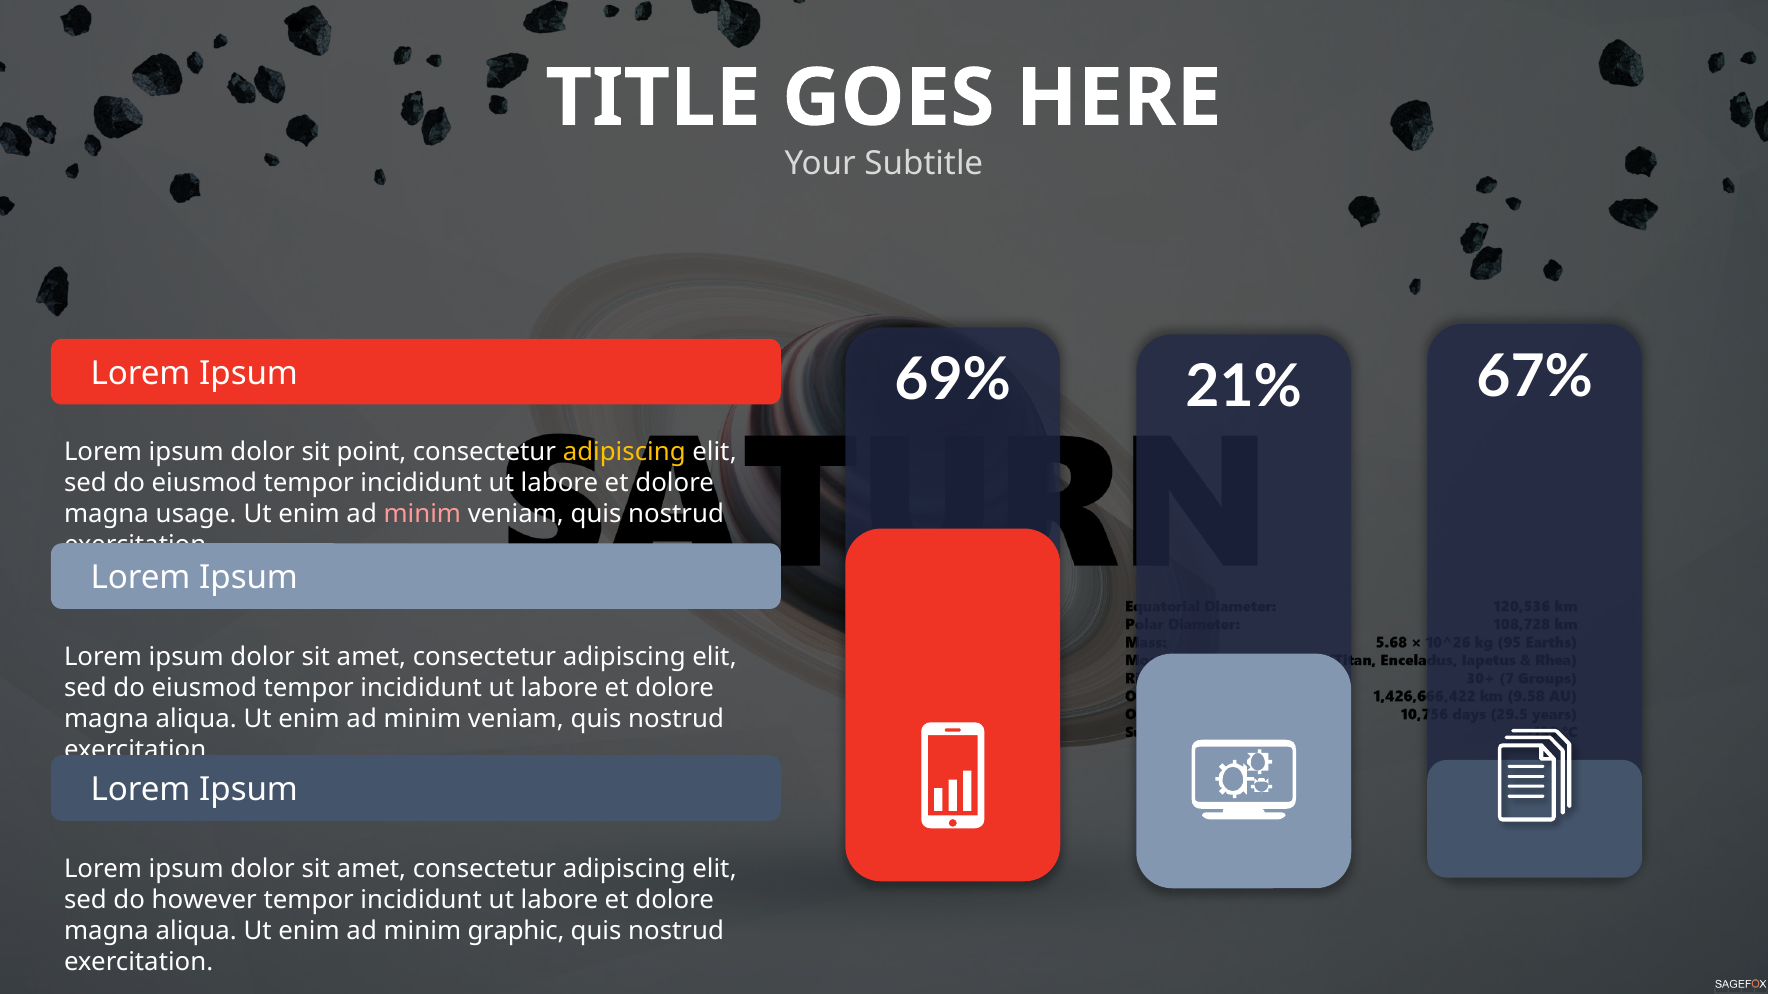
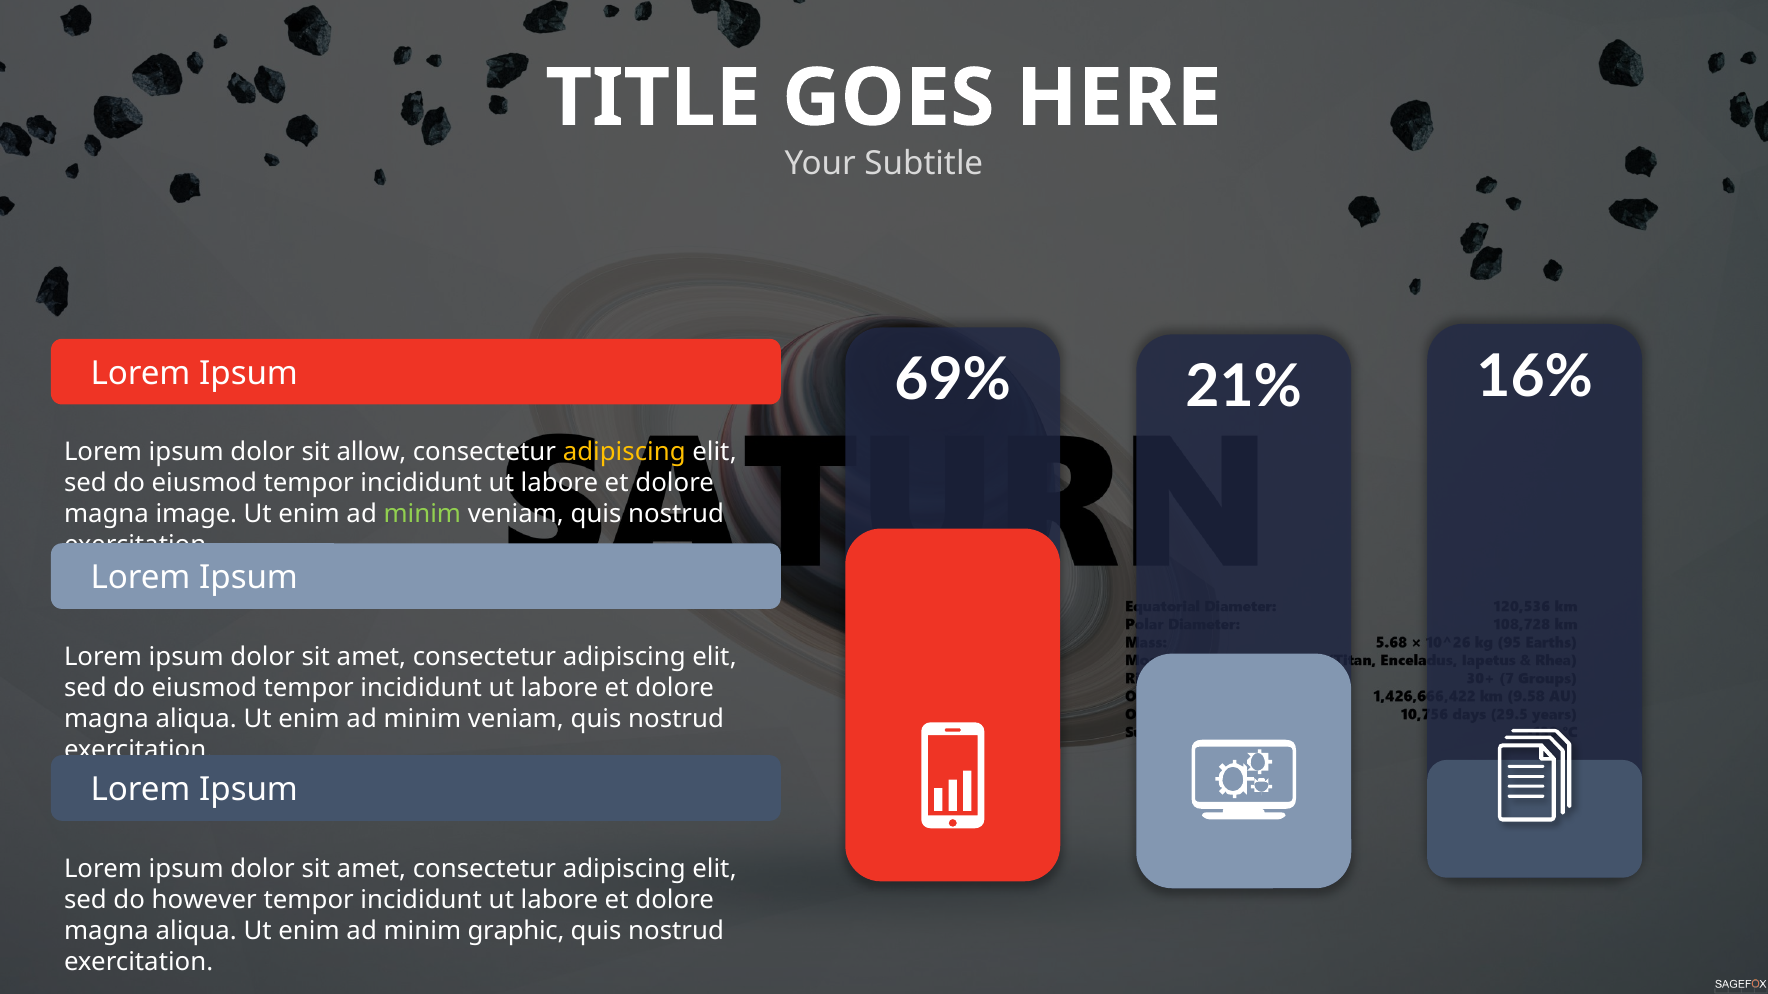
67%: 67% -> 16% (1535, 377)
point: point -> allow (371, 453)
usage: usage -> image (196, 515)
minim colour: pink -> light green (422, 515)
